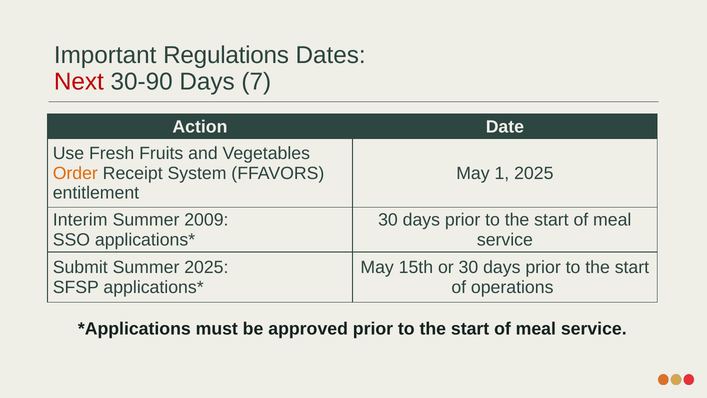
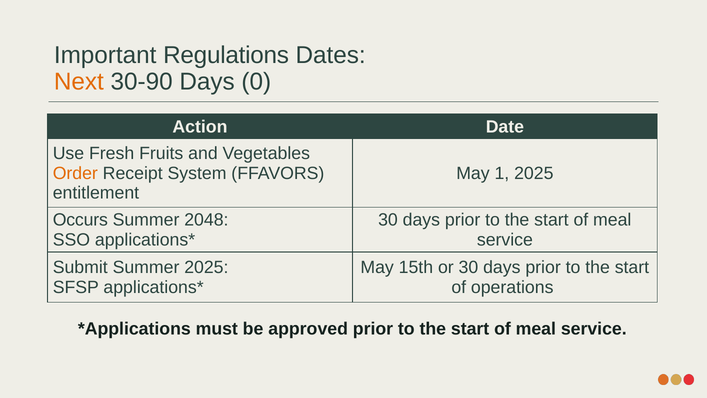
Next colour: red -> orange (79, 82)
7: 7 -> 0 (256, 82)
Interim: Interim -> Occurs (80, 220)
2009: 2009 -> 2048 (206, 220)
